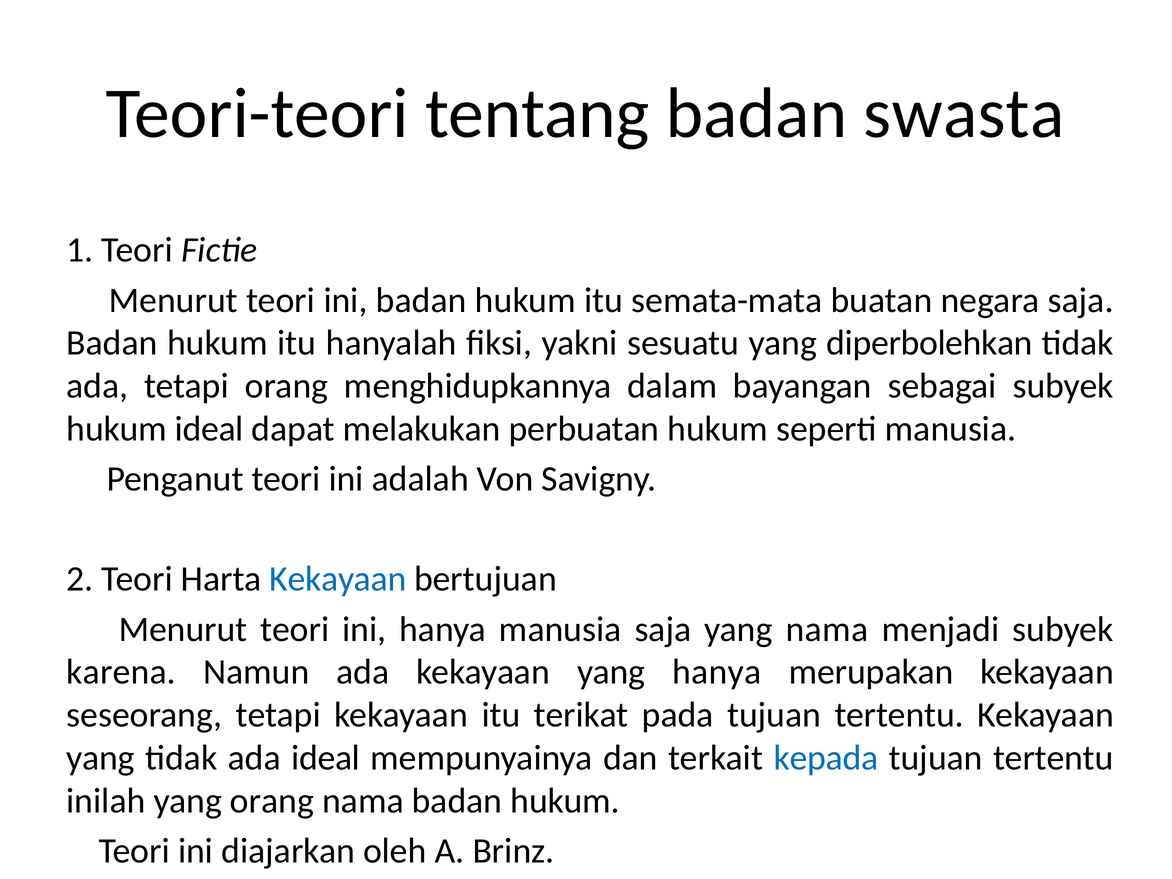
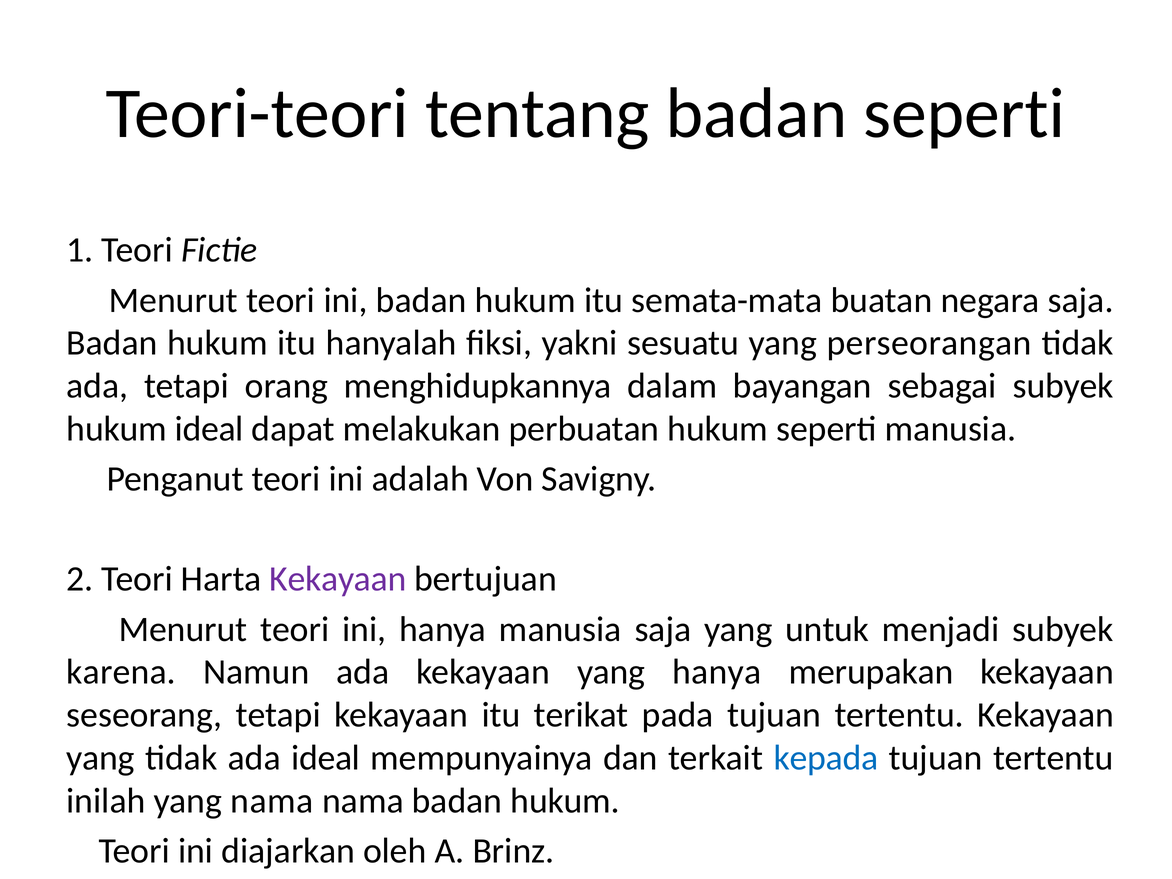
badan swasta: swasta -> seperti (964, 113)
diperbolehkan: diperbolehkan -> perseorangan (929, 343)
Kekayaan colour: blue -> purple (338, 579)
yang nama: nama -> untuk (827, 629)
yang orang: orang -> nama (272, 801)
